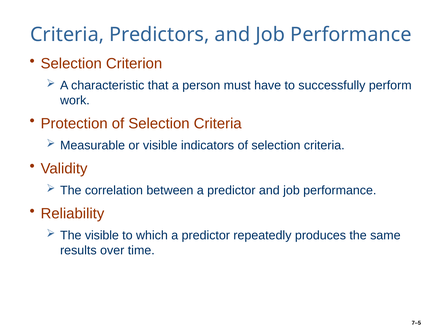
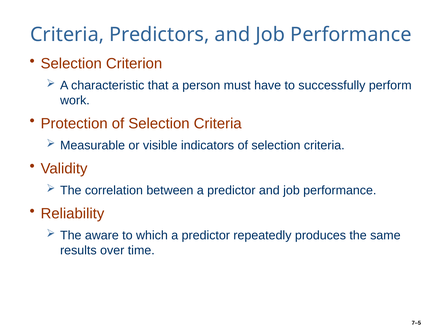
The visible: visible -> aware (102, 236)
